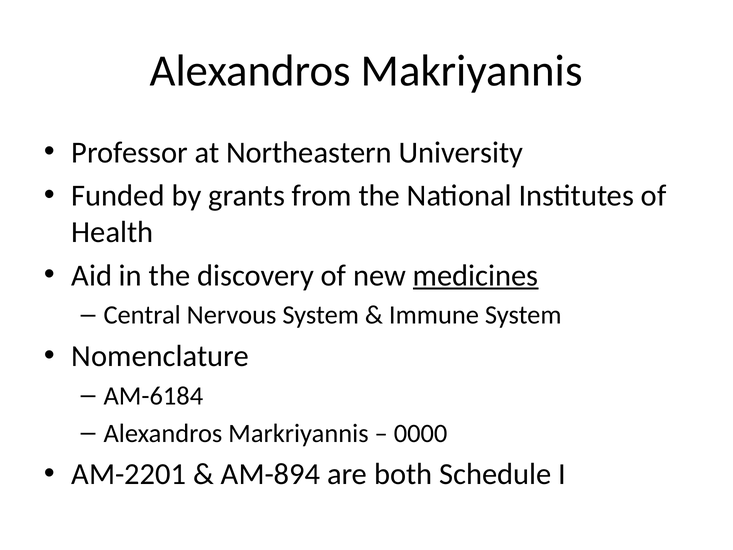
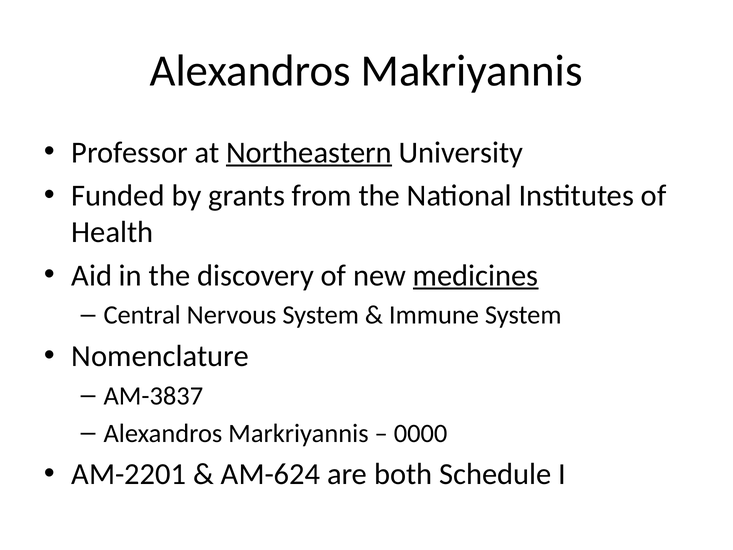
Northeastern underline: none -> present (309, 152)
AM-6184: AM-6184 -> AM-3837 (153, 396)
AM-894: AM-894 -> AM-624 (271, 474)
